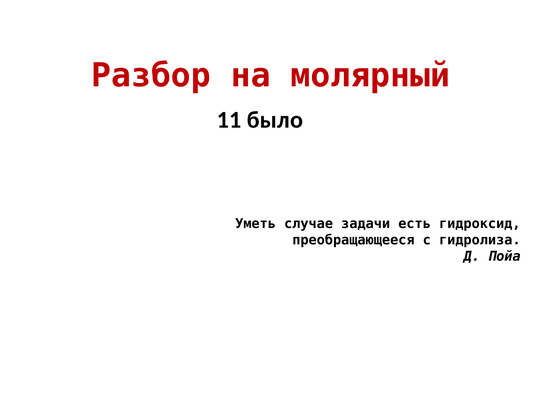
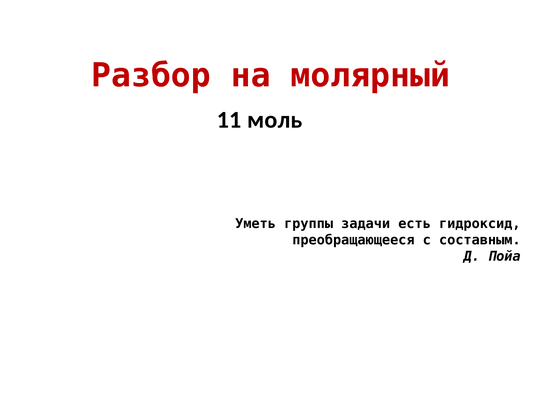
было: было -> моль (275, 120)
случае: случае -> группы (309, 224)
гидролиза: гидролиза -> составным (480, 240)
